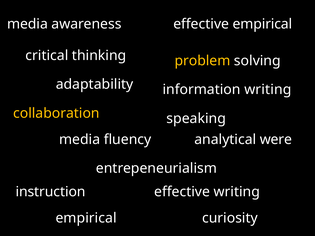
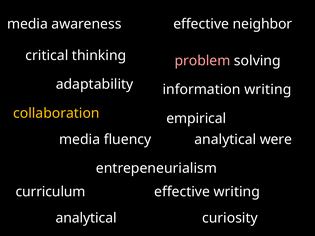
effective empirical: empirical -> neighbor (262, 24)
problem colour: yellow -> pink (202, 61)
speaking: speaking -> empirical (196, 119)
instruction: instruction -> curriculum (51, 192)
empirical: empirical -> analytical (86, 218)
